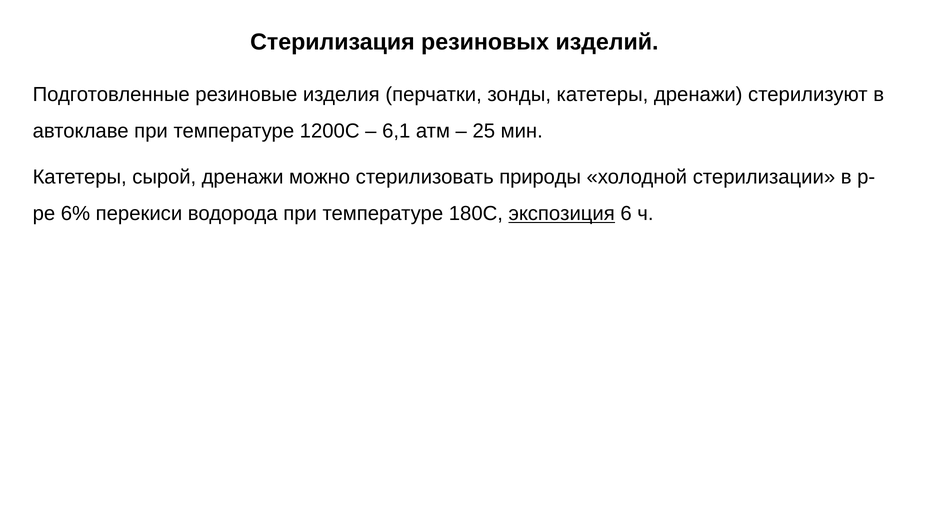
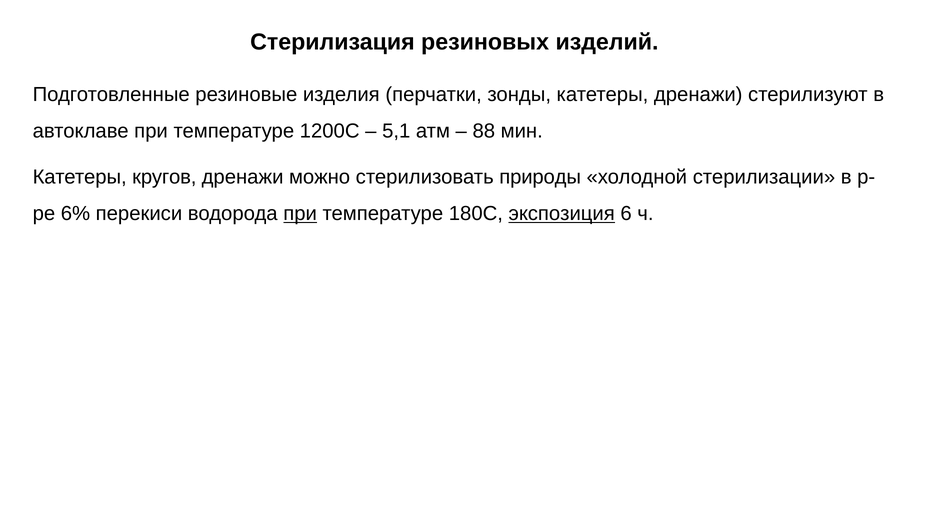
6,1: 6,1 -> 5,1 (396, 131)
25: 25 -> 88 (484, 131)
сырой: сырой -> кругов (164, 177)
при underline: none -> present (300, 214)
